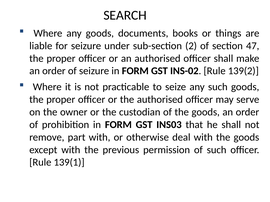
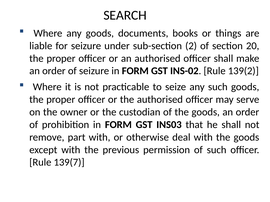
47: 47 -> 20 (253, 46)
139(1: 139(1 -> 139(7 (69, 163)
